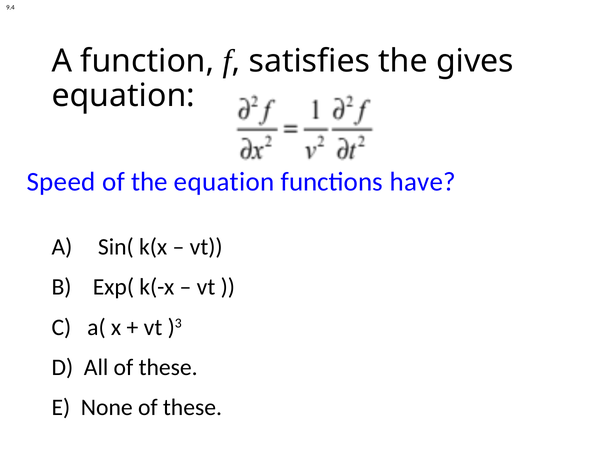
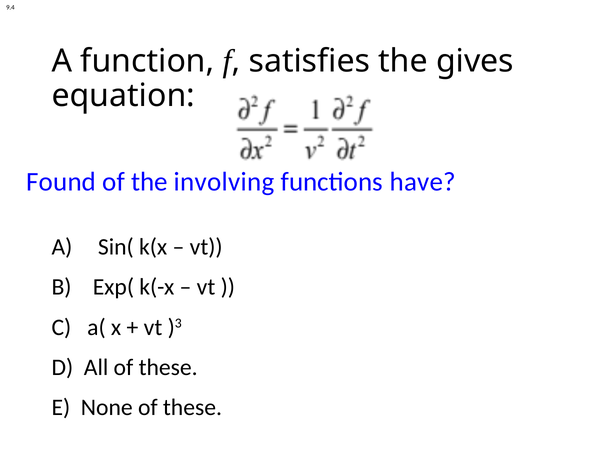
Speed: Speed -> Found (61, 182)
the equation: equation -> involving (224, 182)
